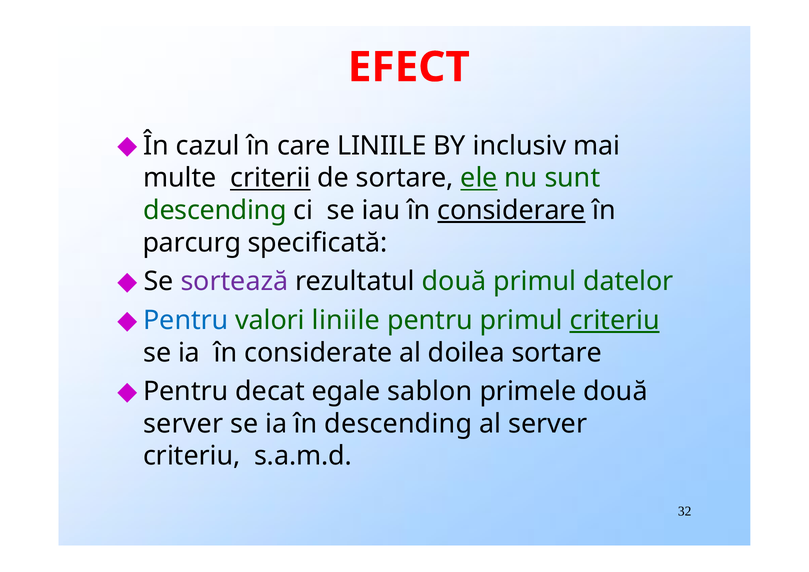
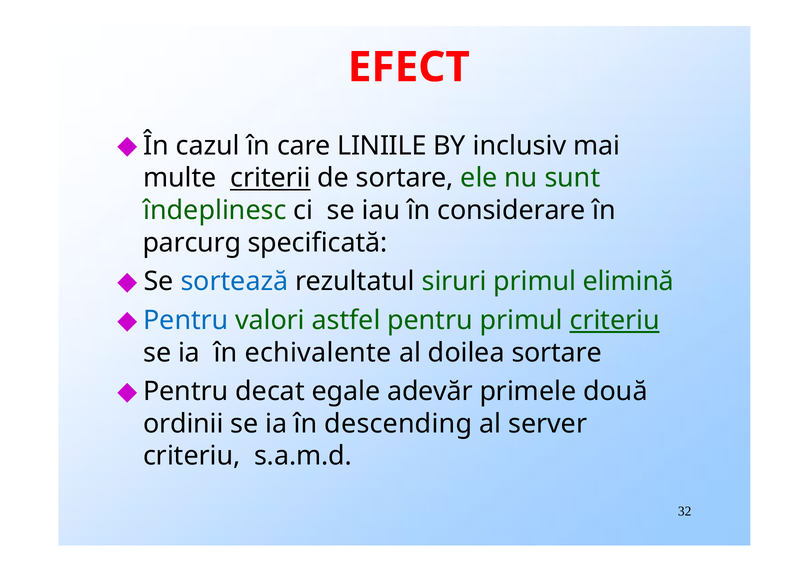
ele underline: present -> none (479, 178)
descending: descending -> îndeplinesc (215, 210)
considerare underline: present -> none (511, 210)
sortează colour: purple -> blue (234, 281)
rezultatul două: două -> siruri (454, 281)
datelor: datelor -> elimină (628, 281)
valori liniile: liniile -> astfel (346, 320)
considerate: considerate -> echivalente (318, 353)
sablon: sablon -> adevăr (430, 391)
server: server -> ordinii (183, 424)
